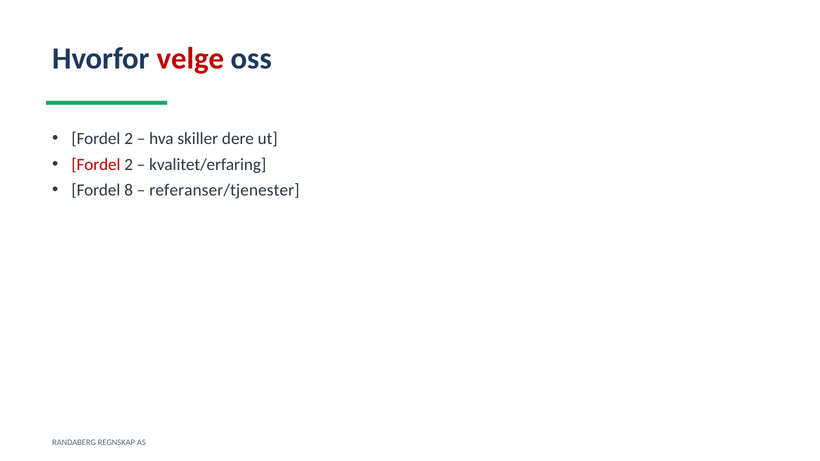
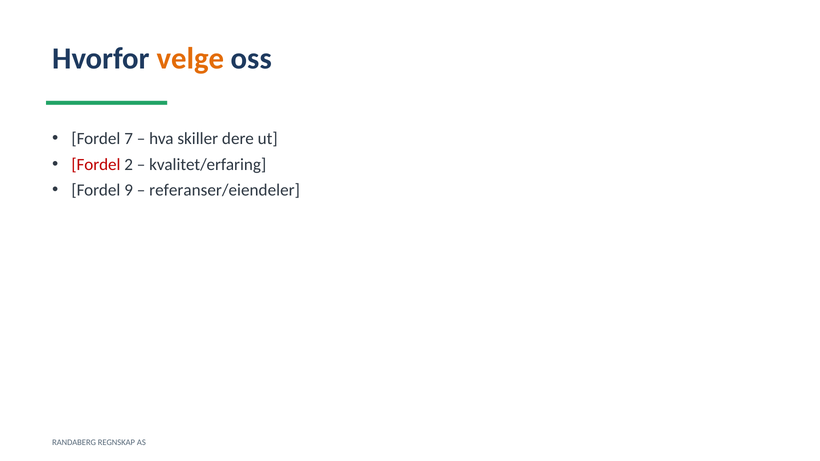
velge colour: red -> orange (190, 59)
2: 2 -> 7 (129, 139)
8: 8 -> 9 (129, 190)
referanser/tjenester: referanser/tjenester -> referanser/eiendeler (225, 190)
